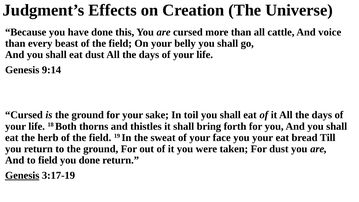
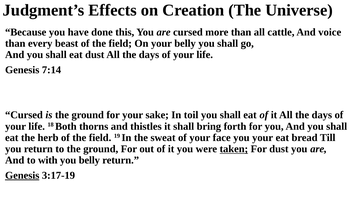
9:14: 9:14 -> 7:14 (52, 70)
taken underline: none -> present (234, 149)
to field: field -> with (48, 160)
you done: done -> belly (89, 160)
